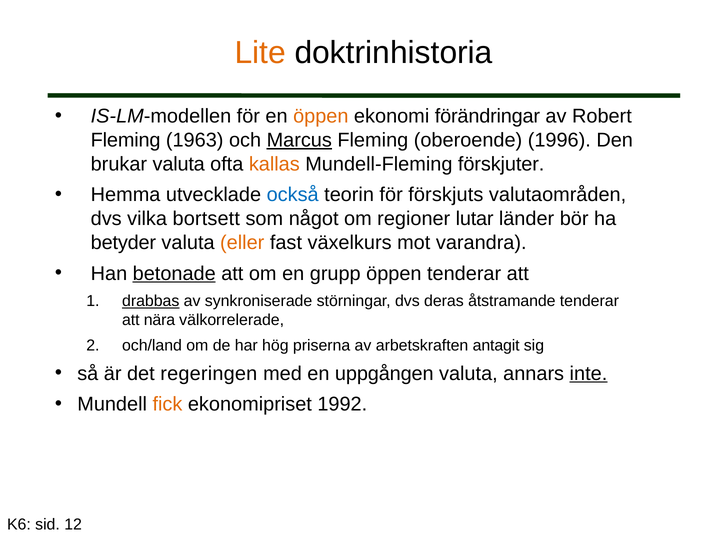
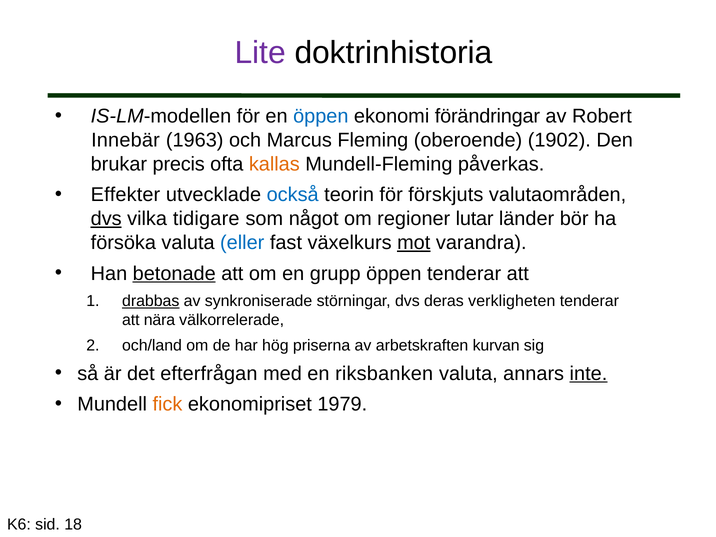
Lite colour: orange -> purple (260, 53)
öppen colour: orange -> blue (321, 116)
Fleming: Fleming -> Innebär (125, 140)
Marcus underline: present -> none (299, 140)
1996: 1996 -> 1902 (559, 140)
brukar valuta: valuta -> precis (179, 164)
förskjuter: förskjuter -> påverkas (501, 164)
Hemma: Hemma -> Effekter (125, 195)
dvs underline: none -> present (106, 219)
bortsett: bortsett -> tidigare (206, 219)
betyder: betyder -> försöka (123, 243)
eller colour: orange -> blue (242, 243)
mot underline: none -> present (414, 243)
åtstramande: åtstramande -> verkligheten (512, 301)
antagit: antagit -> kurvan (496, 345)
regeringen: regeringen -> efterfrågan (209, 373)
uppgången: uppgången -> riksbanken (384, 373)
1992: 1992 -> 1979 (342, 404)
12: 12 -> 18 (73, 525)
